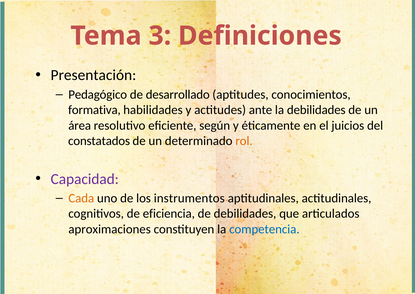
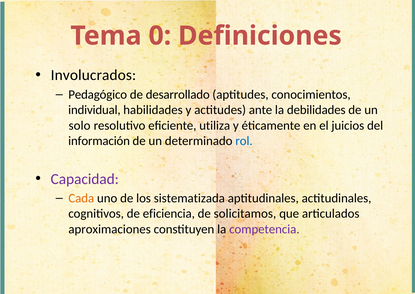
3: 3 -> 0 (160, 36)
Presentación: Presentación -> Involucrados (93, 75)
formativa: formativa -> individual (94, 110)
área: área -> solo (80, 125)
según: según -> utiliza (215, 125)
constatados: constatados -> información (99, 141)
rol colour: orange -> blue (244, 141)
instrumentos: instrumentos -> sistematizada (189, 198)
de debilidades: debilidades -> solicitamos (245, 213)
competencia colour: blue -> purple (264, 229)
